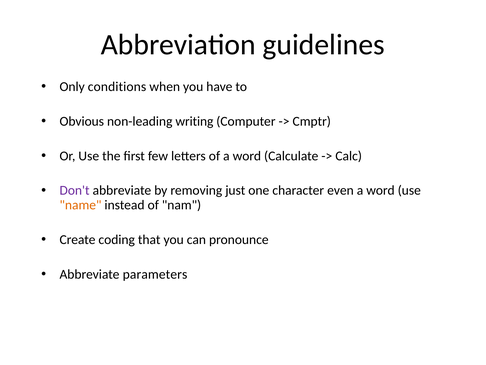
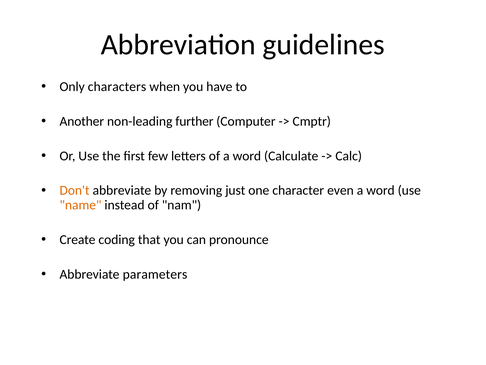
conditions: conditions -> characters (117, 87)
Obvious: Obvious -> Another (82, 121)
writing: writing -> further (194, 121)
Don't colour: purple -> orange (75, 190)
